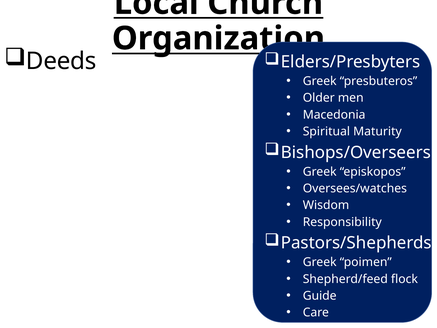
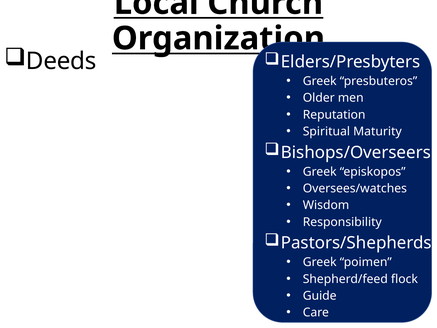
Macedonia: Macedonia -> Reputation (334, 115)
